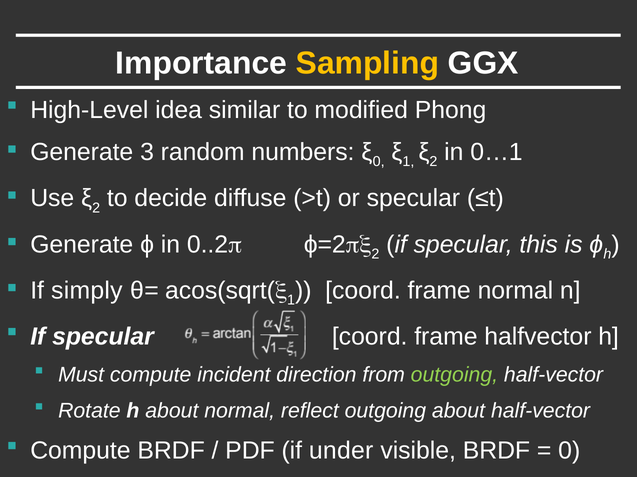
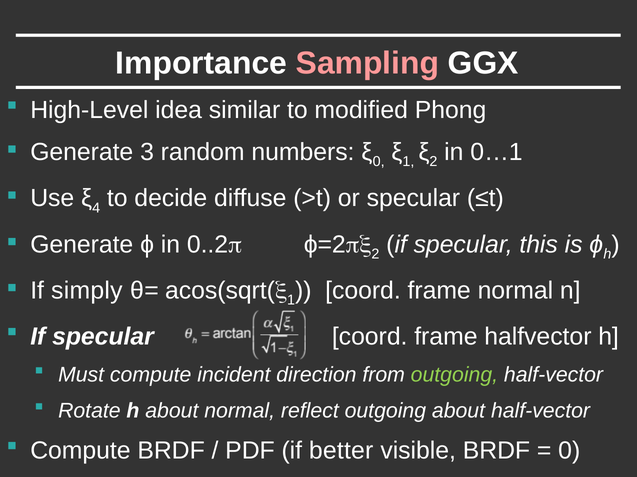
Sampling colour: yellow -> pink (367, 63)
2: 2 -> 4 (96, 208)
under: under -> better (341, 452)
